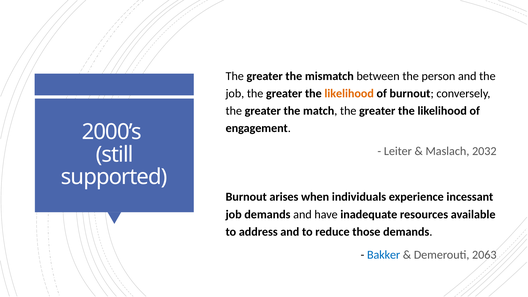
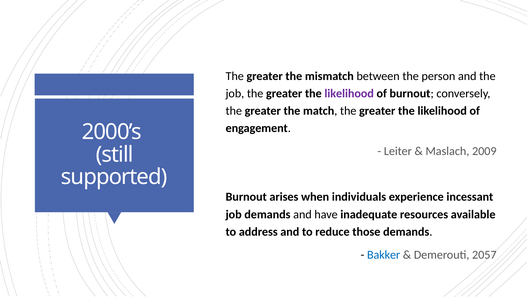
likelihood colour: orange -> purple (349, 93)
2032: 2032 -> 2009 (484, 151)
2063: 2063 -> 2057 (484, 255)
